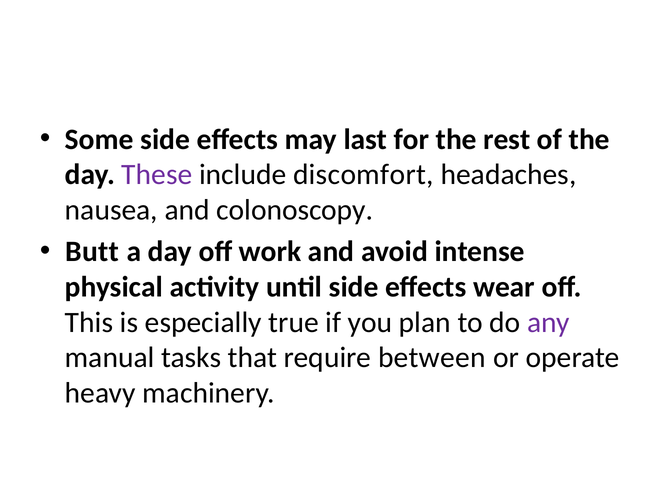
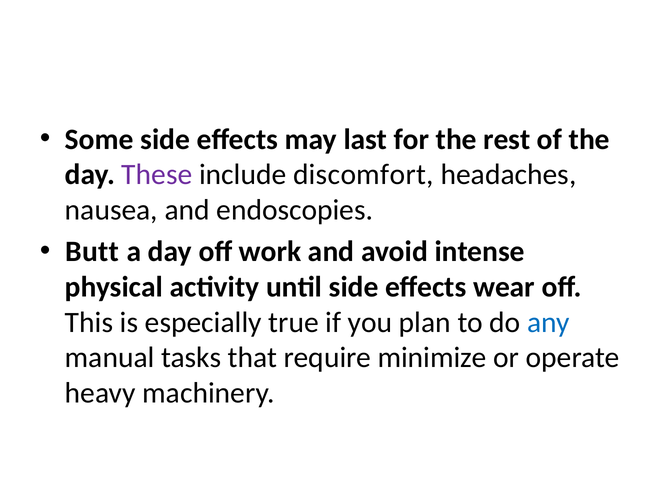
colonoscopy: colonoscopy -> endoscopies (295, 210)
any colour: purple -> blue (549, 323)
between: between -> minimize (432, 358)
